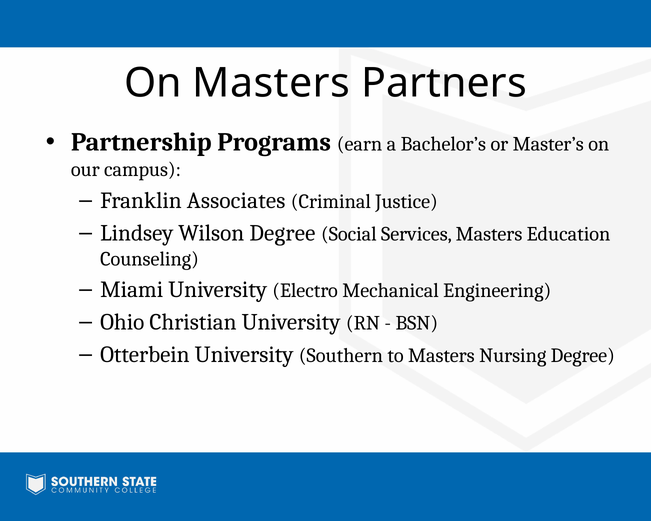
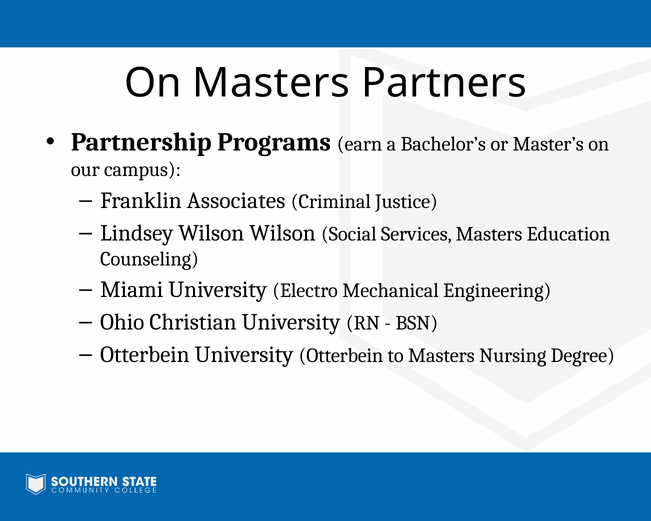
Wilson Degree: Degree -> Wilson (283, 233)
University Southern: Southern -> Otterbein (341, 356)
